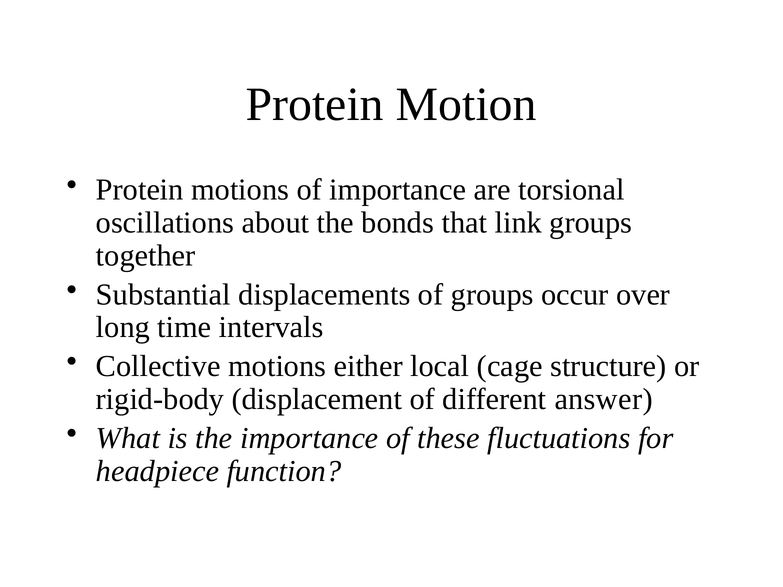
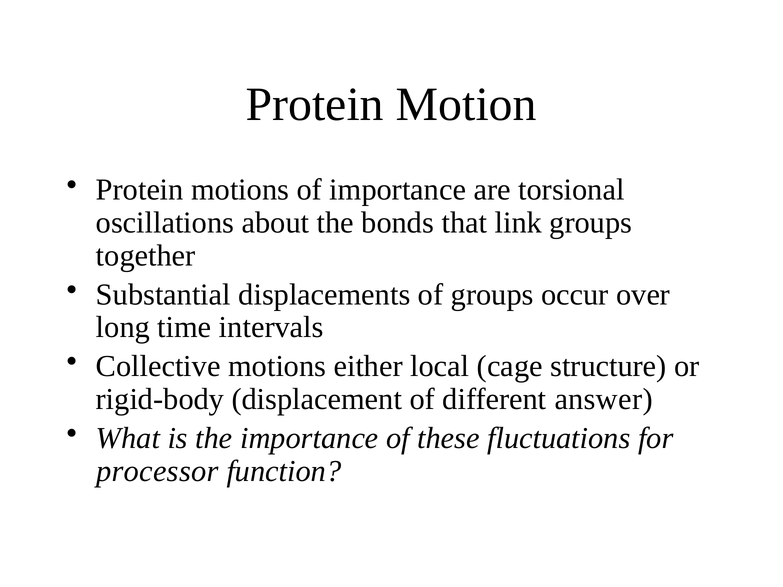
headpiece: headpiece -> processor (157, 471)
